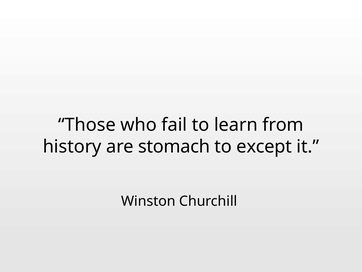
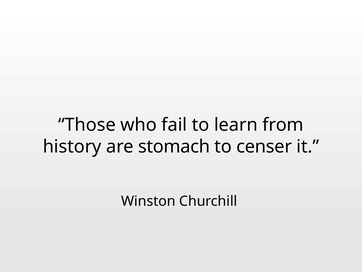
except: except -> censer (264, 146)
